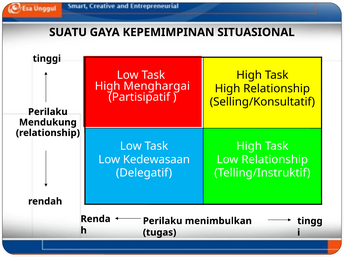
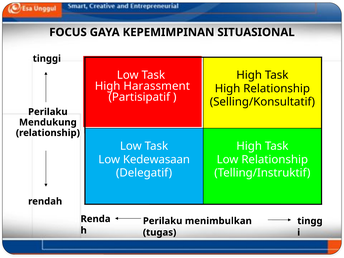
SUATU: SUATU -> FOCUS (68, 32)
Menghargai: Menghargai -> Harassment (157, 86)
